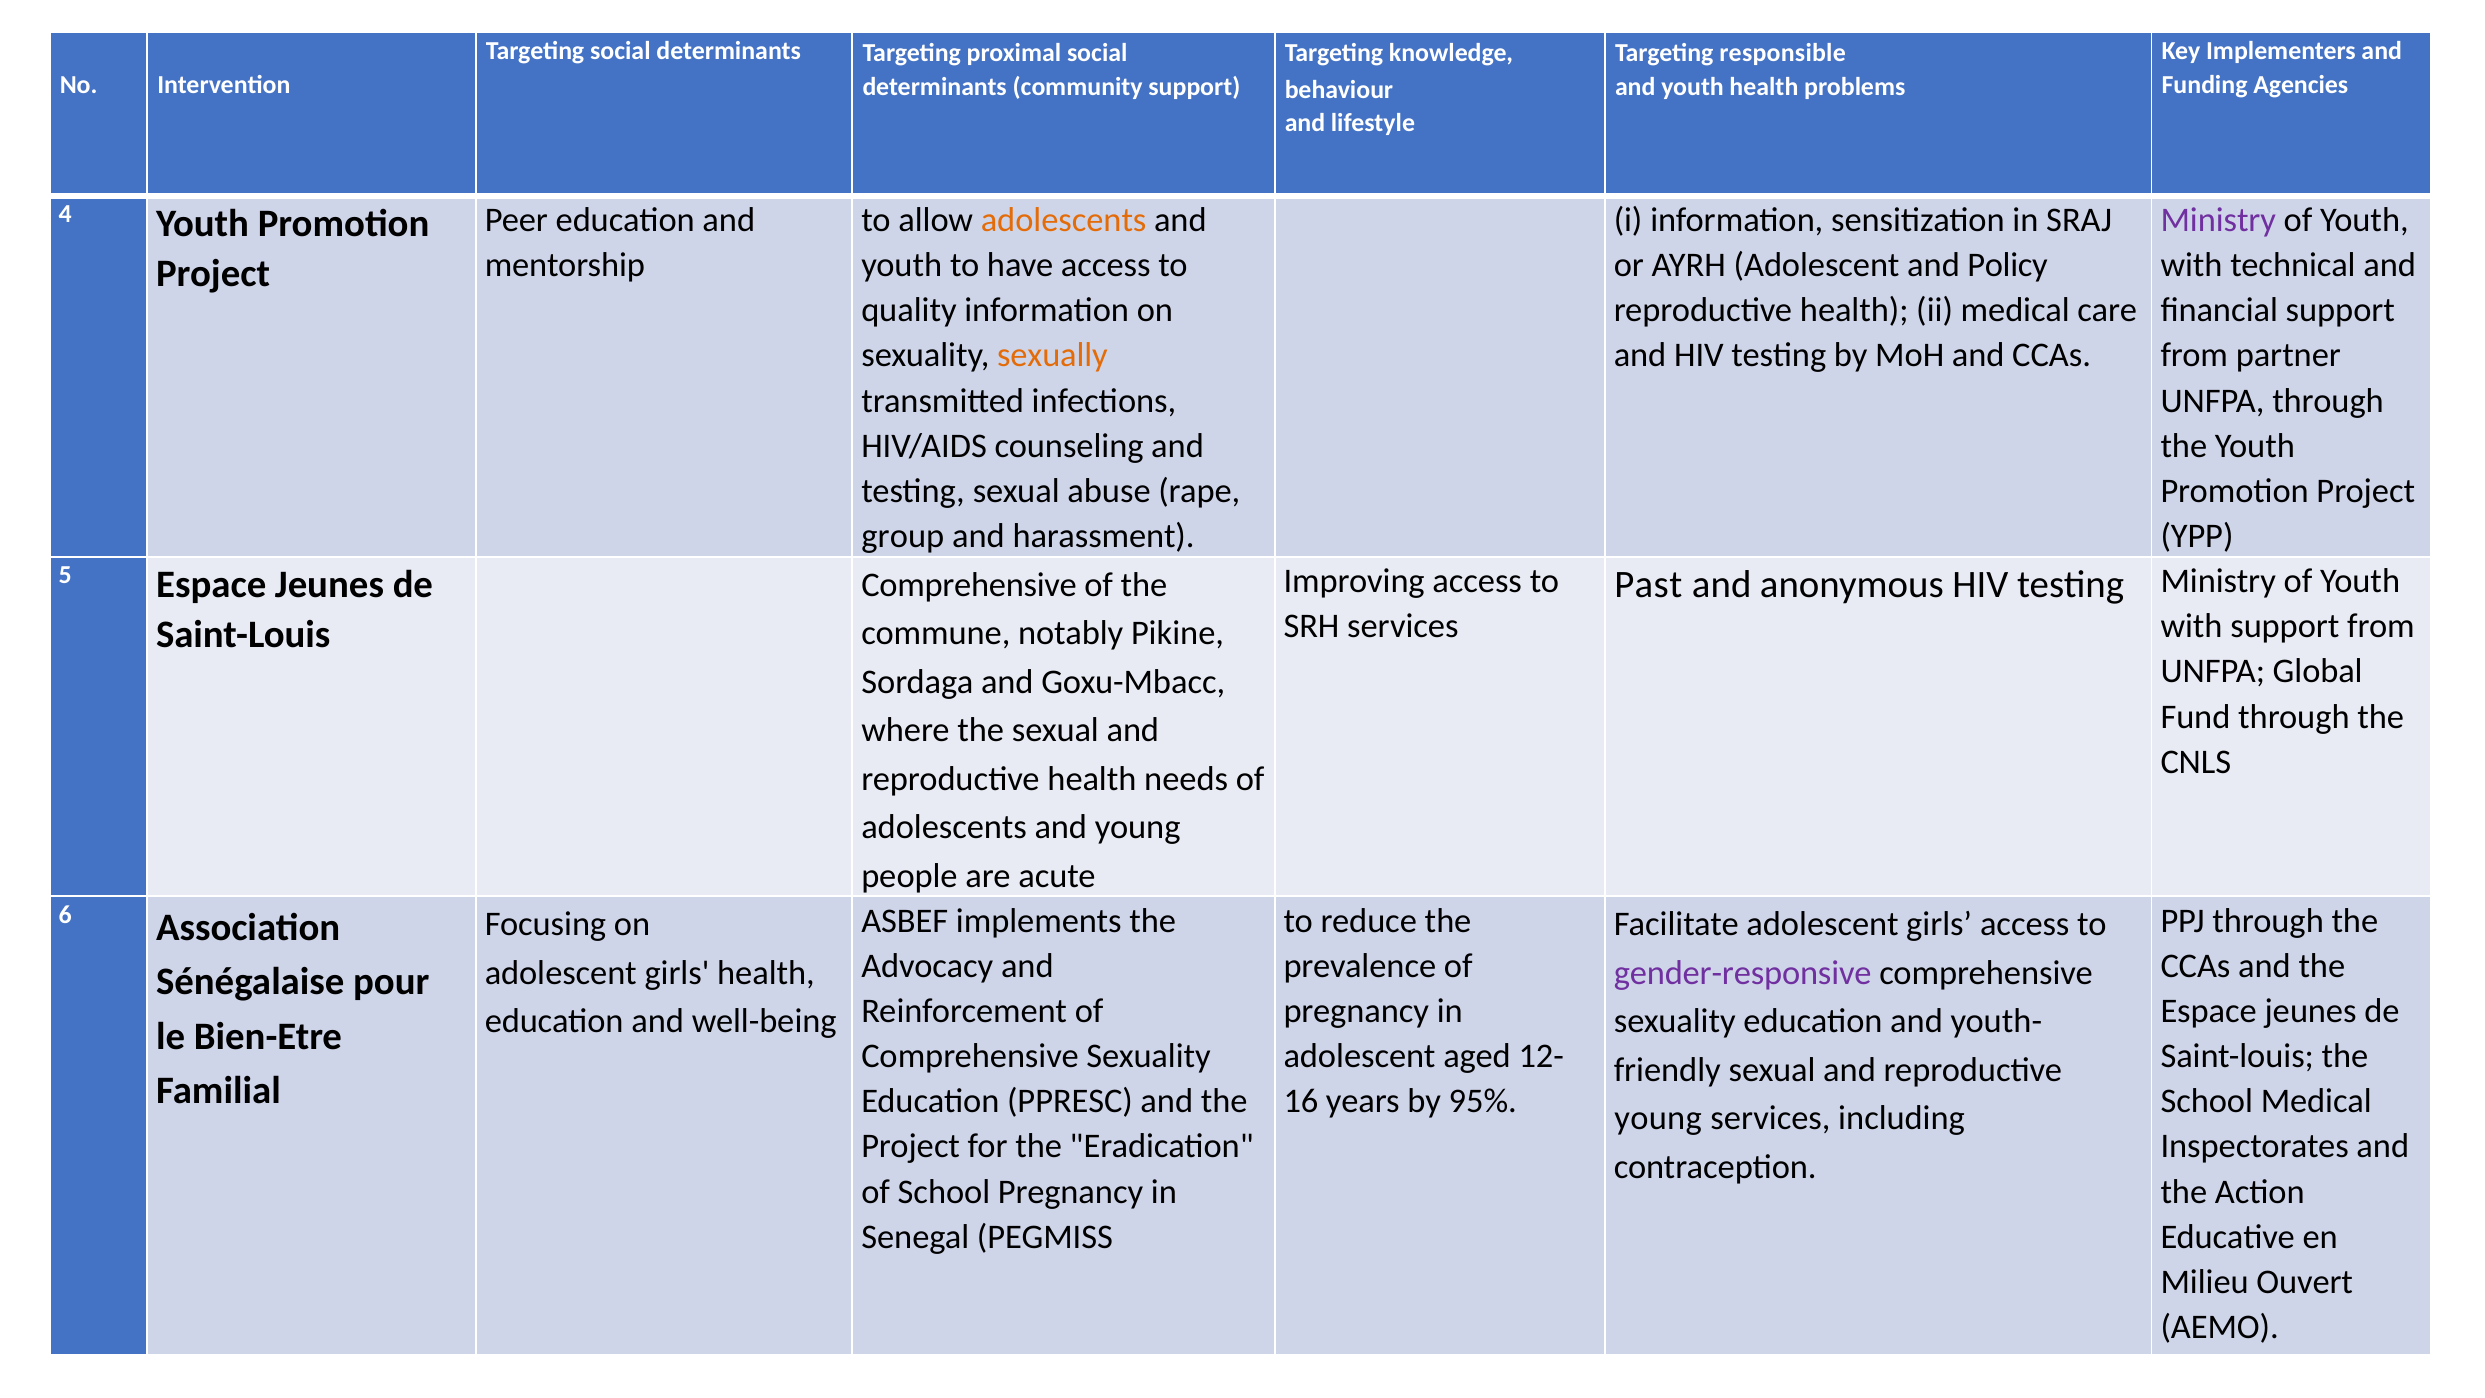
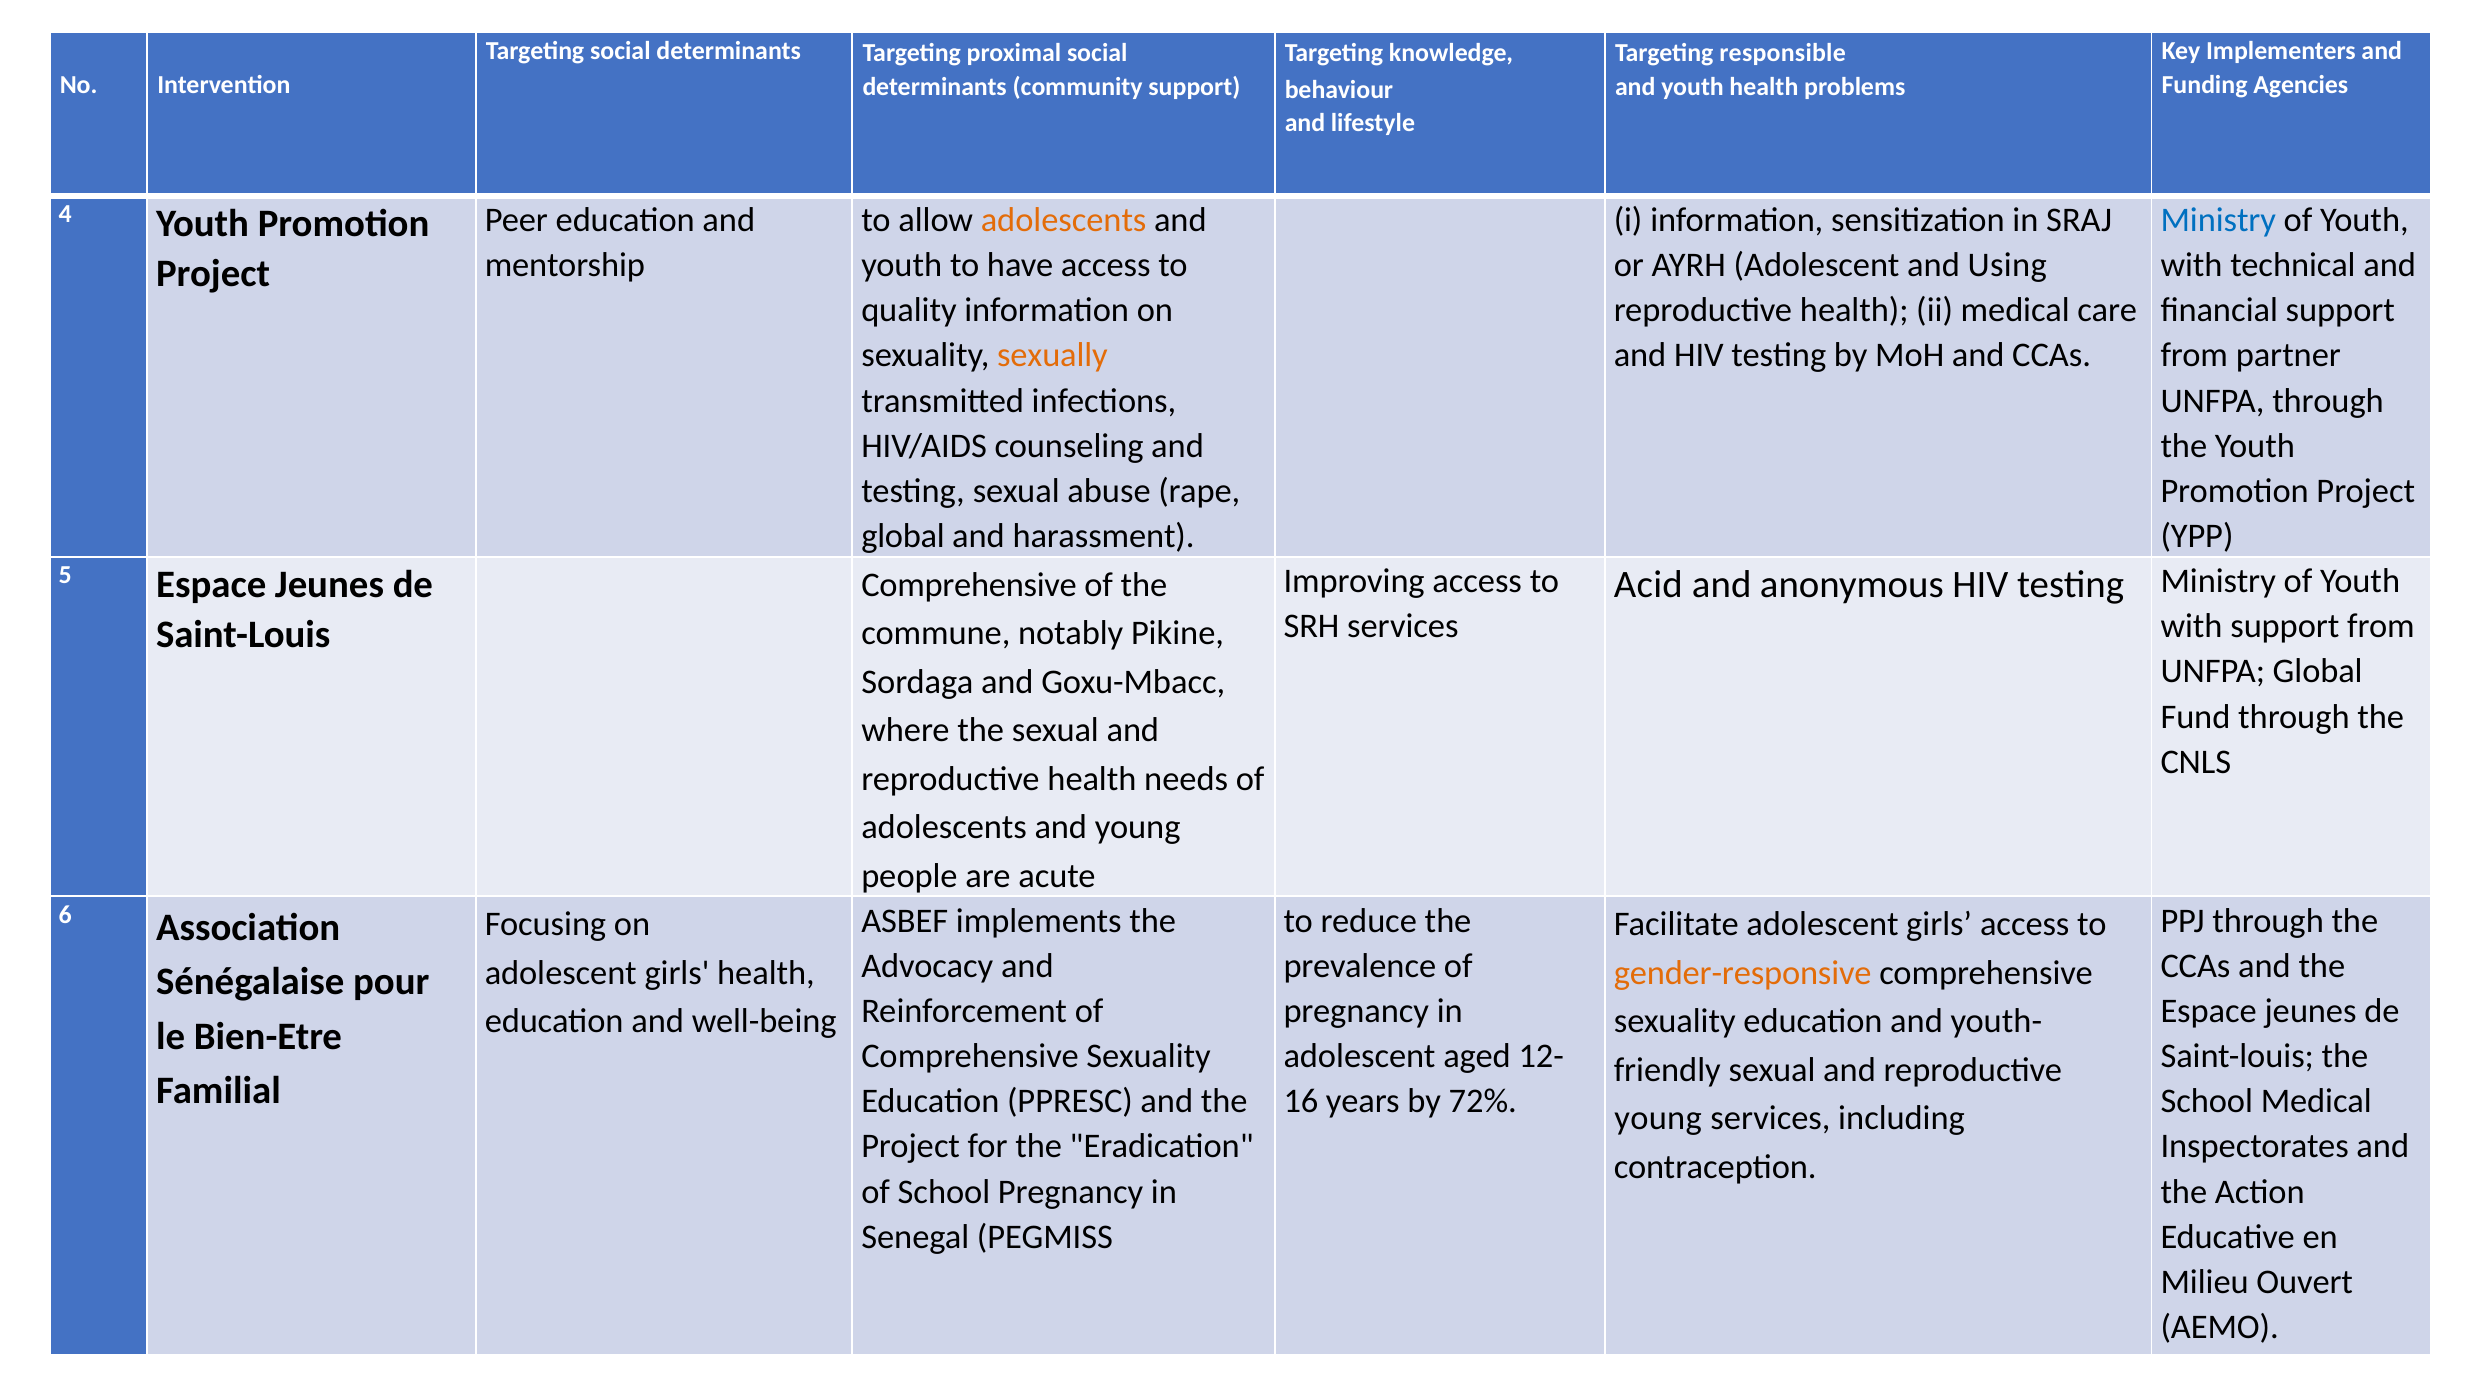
Ministry colour: purple -> blue (2218, 220)
Policy: Policy -> Using (2007, 265)
group: group -> global (903, 536)
Past: Past -> Acid (1648, 584)
gender-responsive colour: purple -> orange (1743, 973)
95%: 95% -> 72% (1483, 1101)
